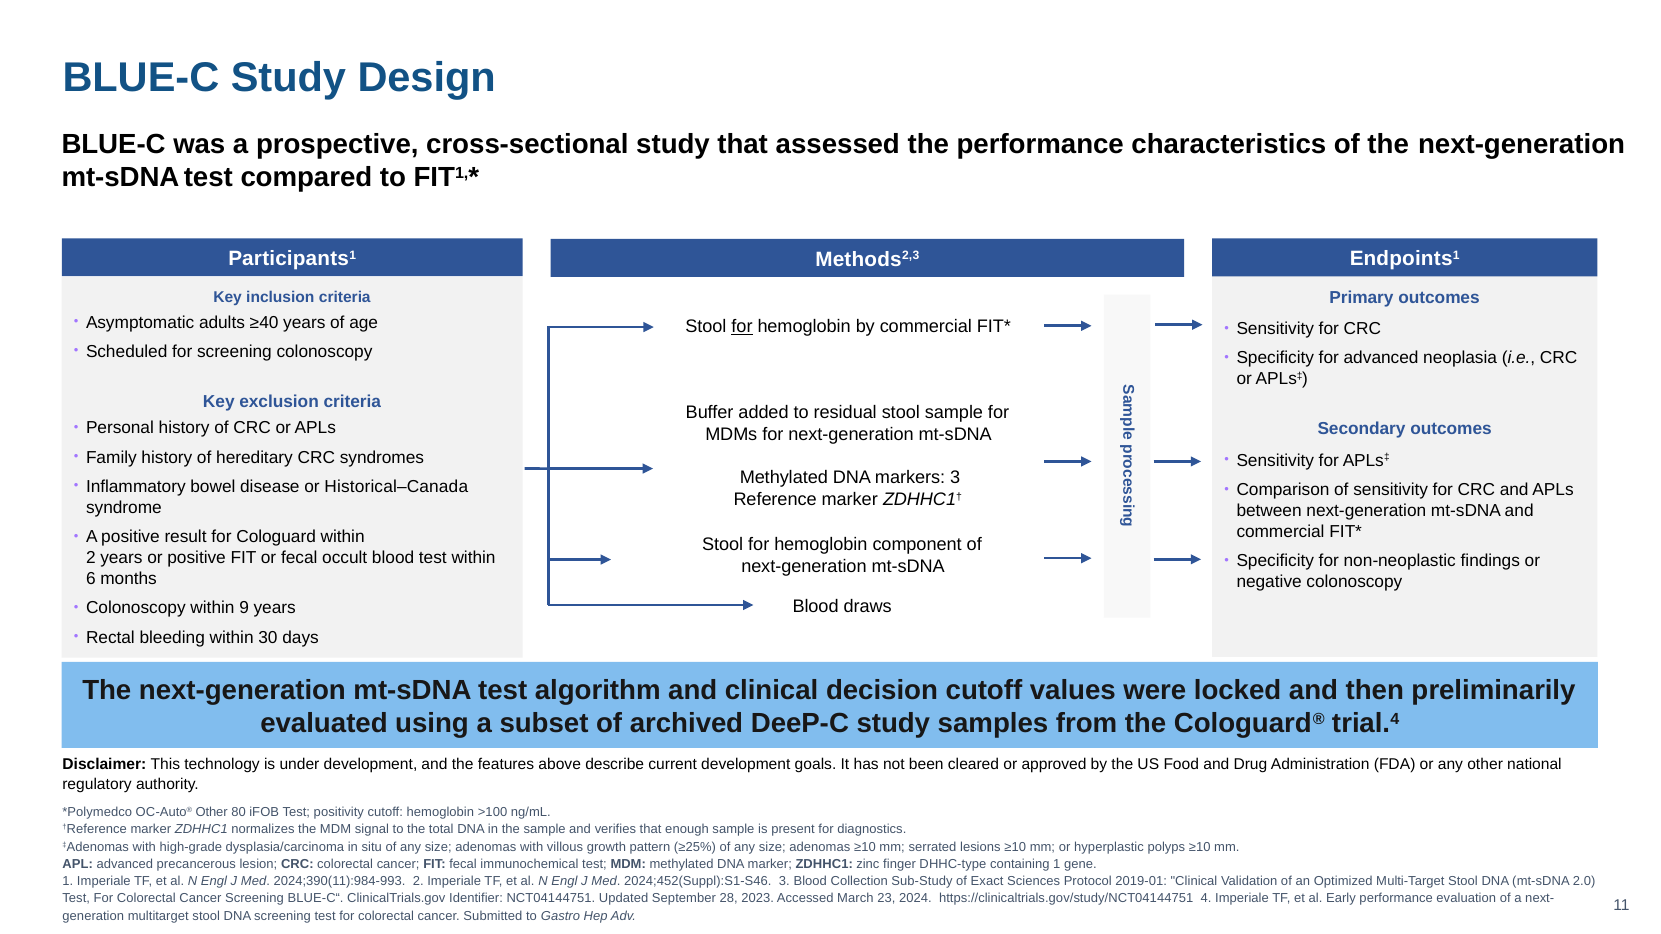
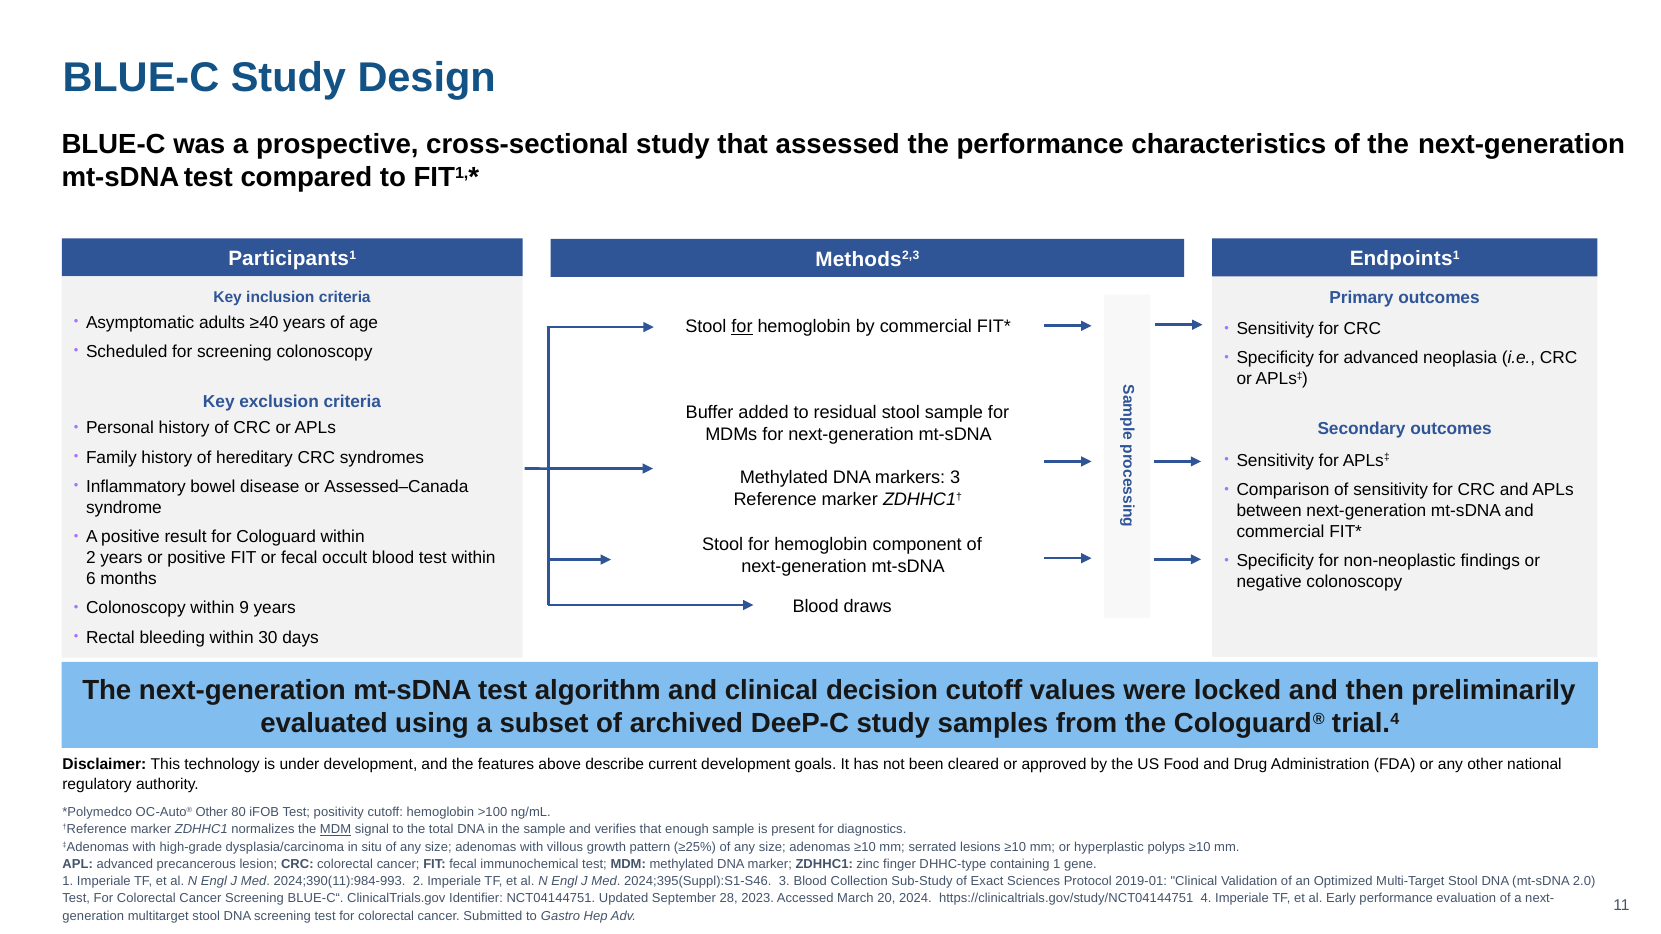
Historical–Canada: Historical–Canada -> Assessed–Canada (396, 487)
MDM underline: none -> present (336, 830)
2024;452(Suppl):S1-S46: 2024;452(Suppl):S1-S46 -> 2024;395(Suppl):S1-S46 (698, 882)
23: 23 -> 20 (886, 899)
